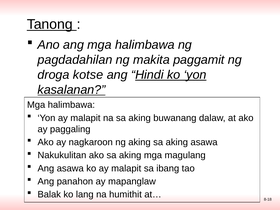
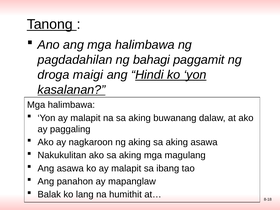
makita: makita -> bahagi (151, 60)
kotse: kotse -> maigi (88, 75)
